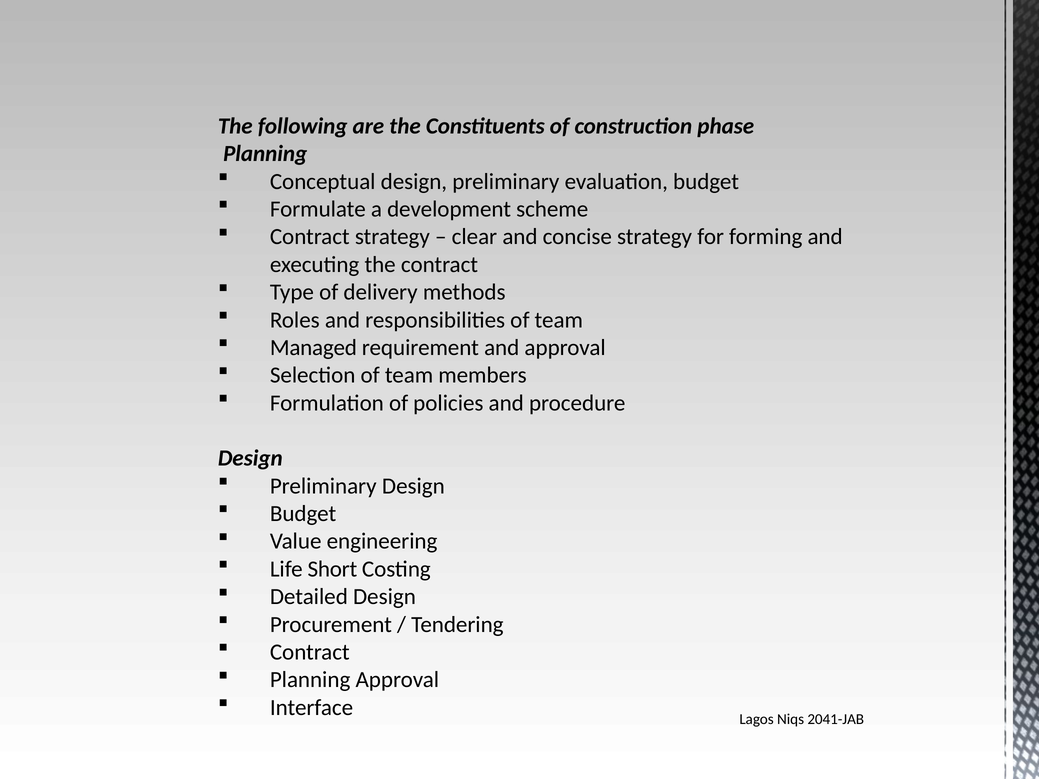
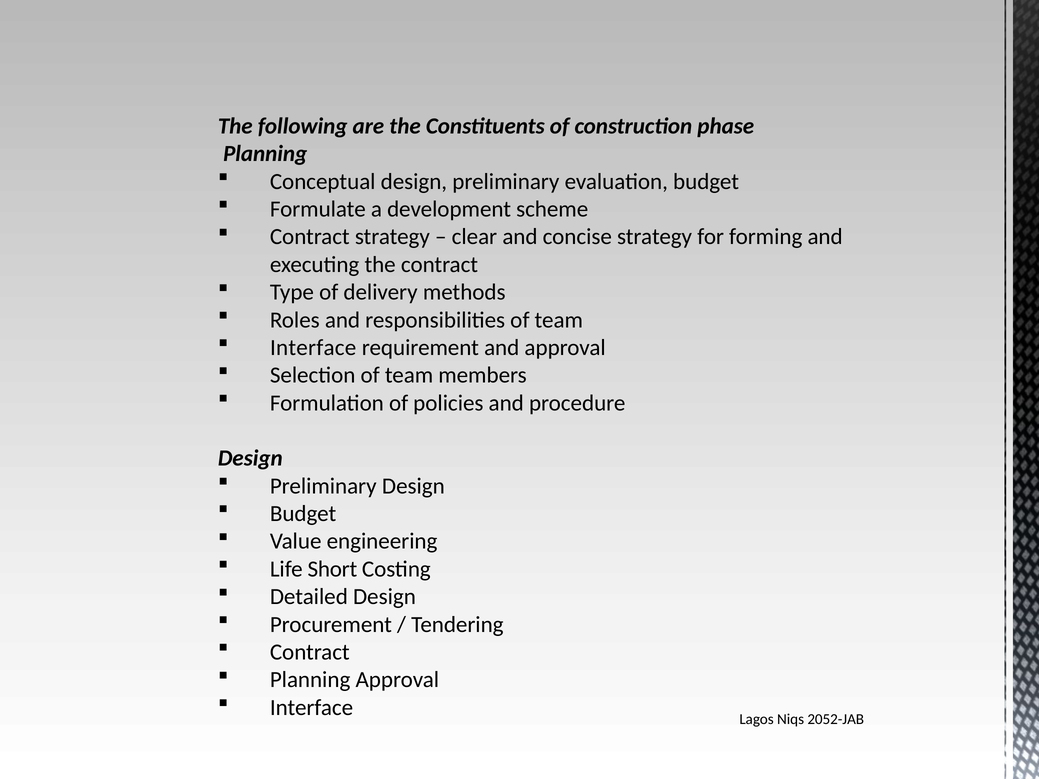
Managed: Managed -> Interface (313, 348)
2041-JAB: 2041-JAB -> 2052-JAB (836, 719)
